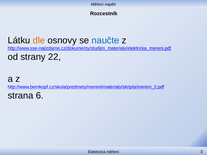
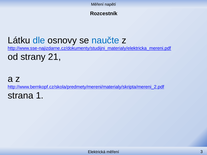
dle colour: orange -> blue (39, 40)
22: 22 -> 21 (55, 57)
6: 6 -> 1 (40, 96)
